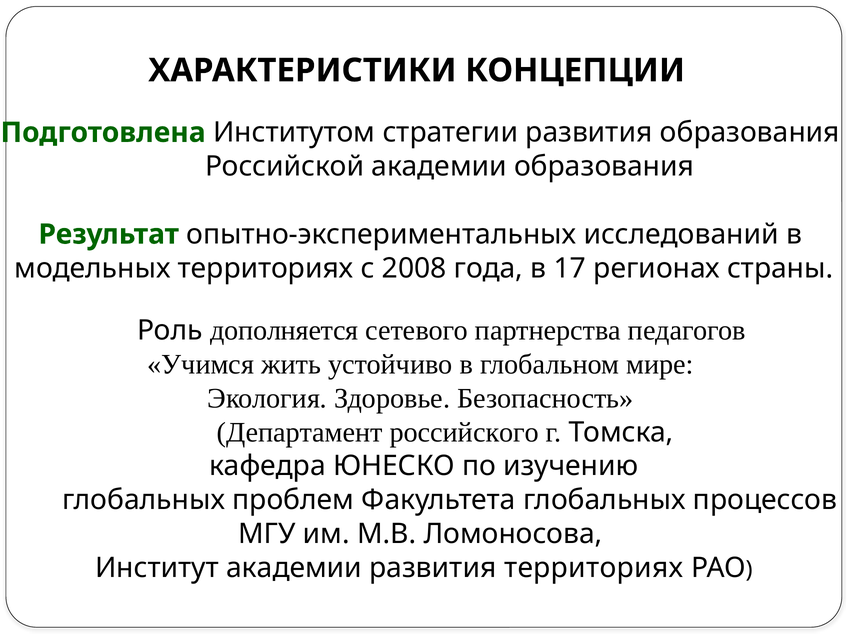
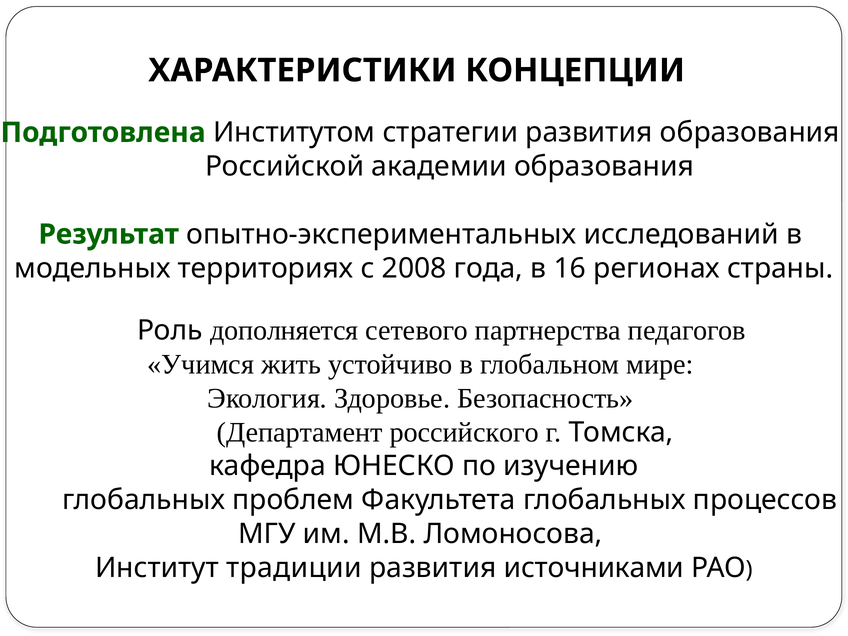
17: 17 -> 16 (570, 268)
Институт академии: академии -> традиции (294, 568)
развития территориях: территориях -> источниками (594, 568)
